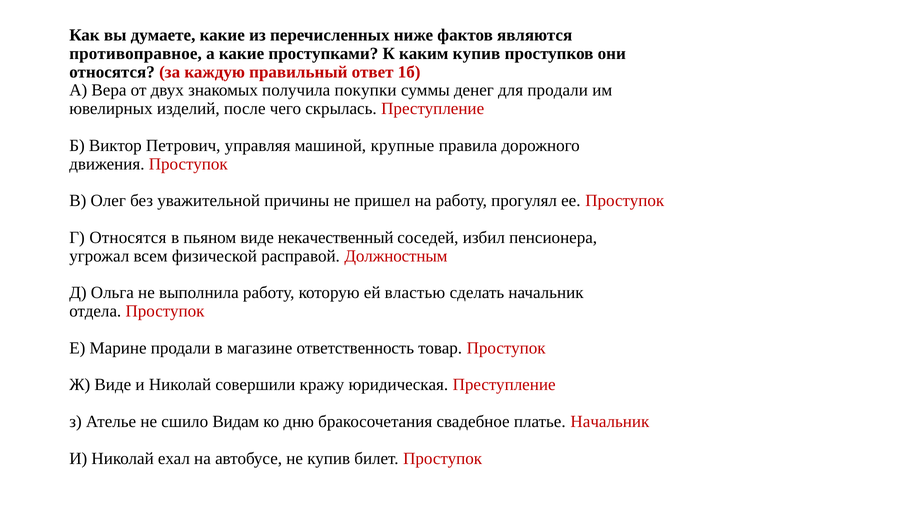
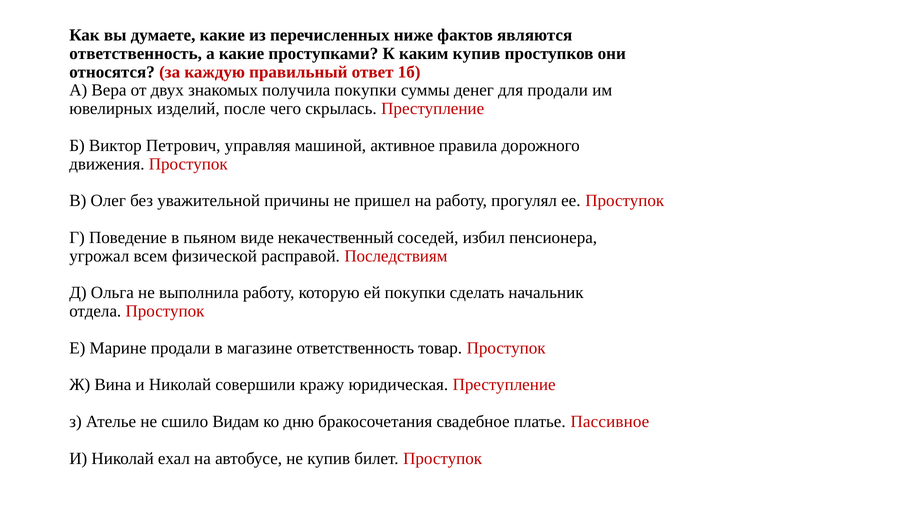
противоправное: противоправное -> ответственность (136, 54)
крупные: крупные -> активное (403, 146)
Г Относятся: Относятся -> Поведение (128, 238)
Должностным: Должностным -> Последствиям (396, 256)
ей властью: властью -> покупки (415, 293)
Ж Виде: Виде -> Вина (113, 385)
платье Начальник: Начальник -> Пассивное (610, 422)
